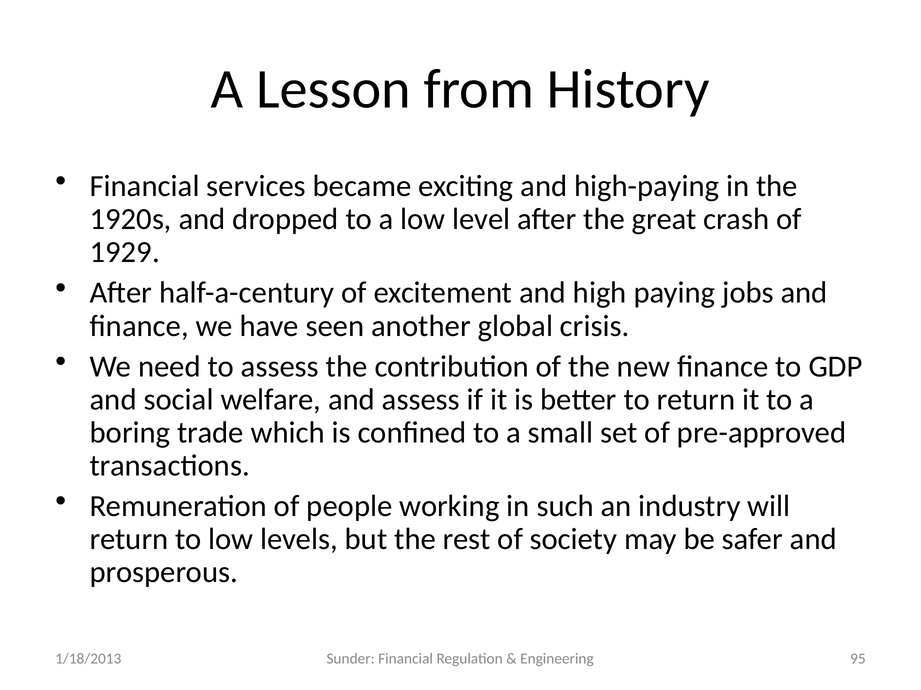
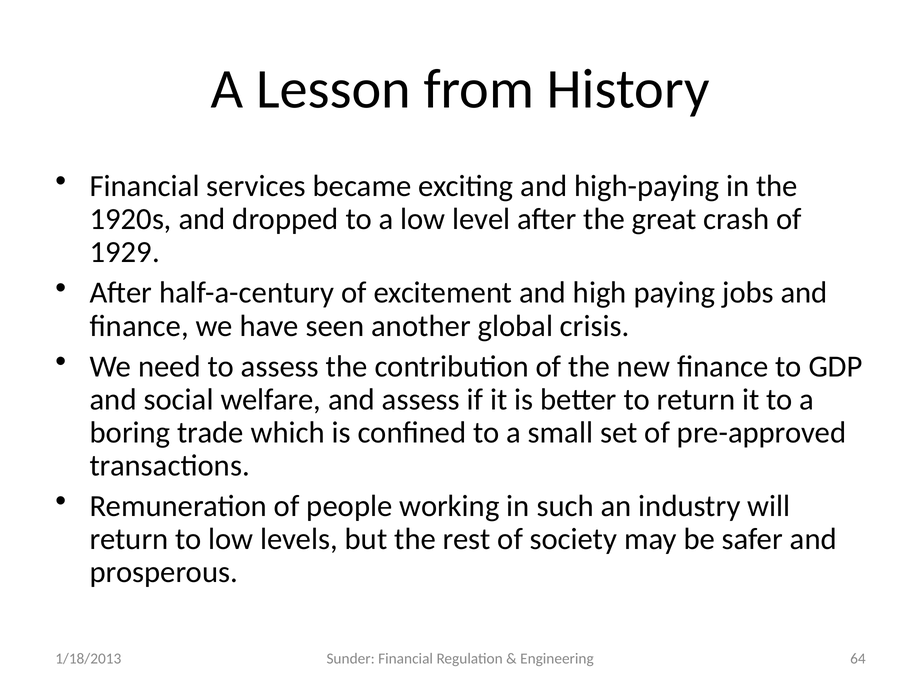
95: 95 -> 64 (858, 660)
